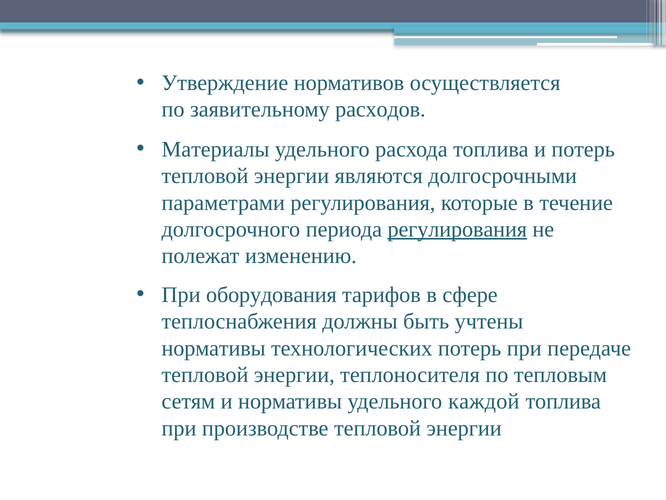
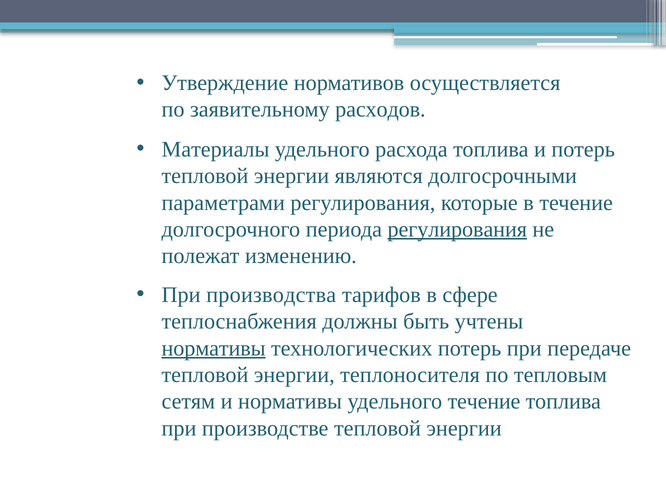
оборудования: оборудования -> производства (271, 295)
нормативы underline: none -> present (214, 348)
удельного каждой: каждой -> течение (484, 401)
